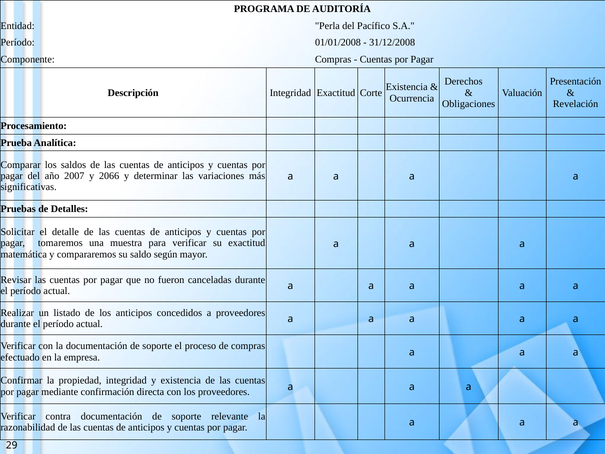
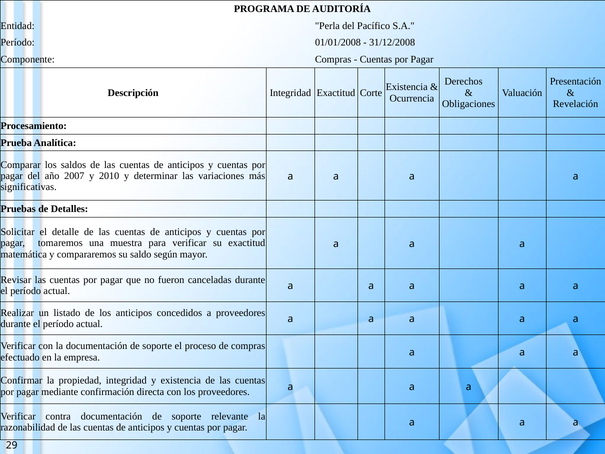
2066: 2066 -> 2010 (109, 176)
